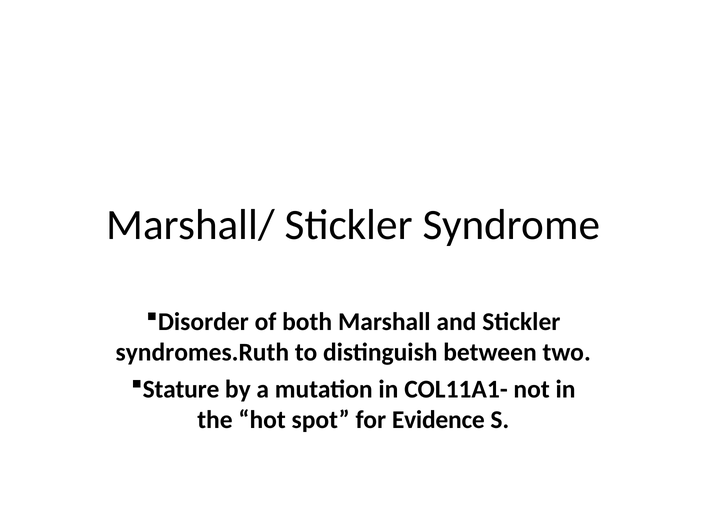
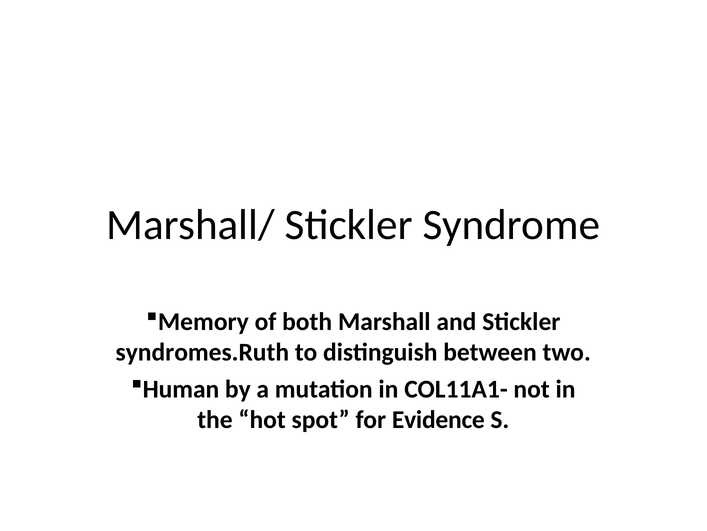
Disorder: Disorder -> Memory (203, 321)
Stature: Stature -> Human (181, 389)
